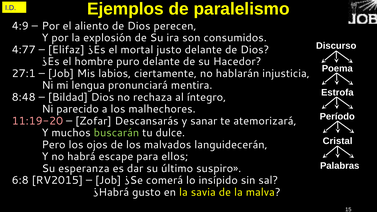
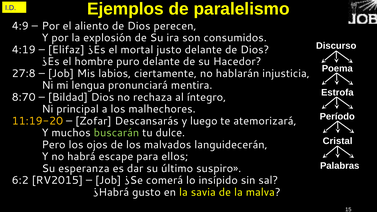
4:77: 4:77 -> 4:19 (24, 50)
27:1: 27:1 -> 27:8 (24, 74)
8:48: 8:48 -> 8:70 (24, 97)
parecido: parecido -> principal (78, 109)
11:19-20 colour: pink -> yellow (37, 121)
sanar: sanar -> luego (204, 121)
6:8: 6:8 -> 6:2 (20, 180)
